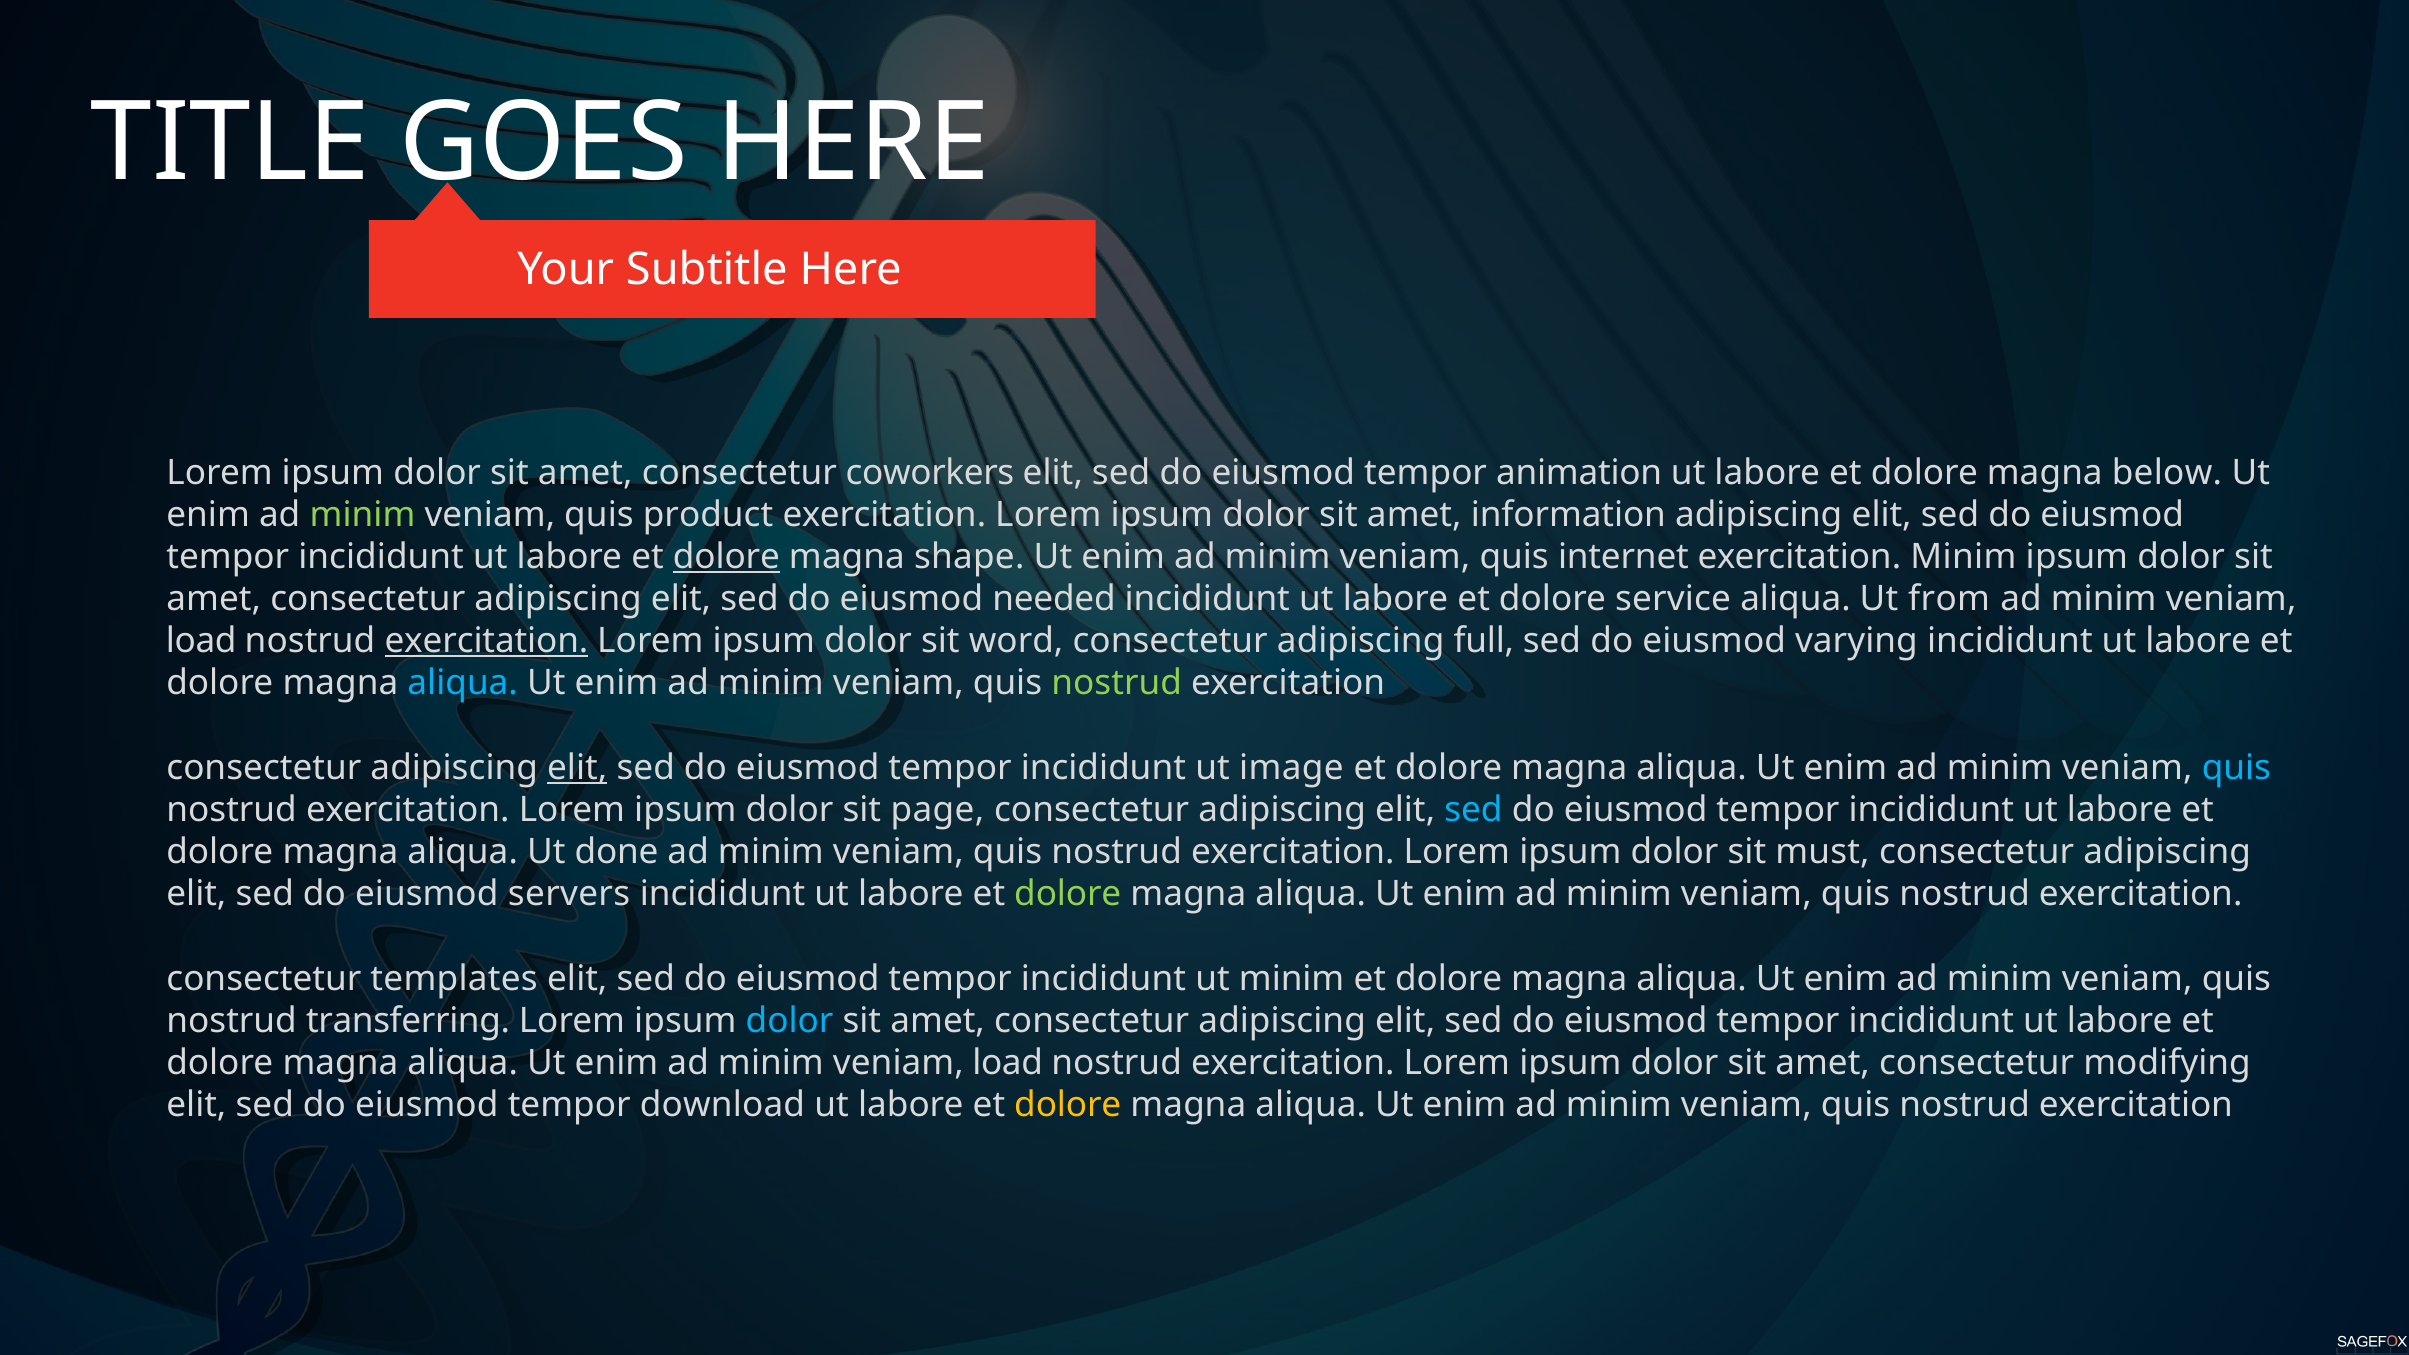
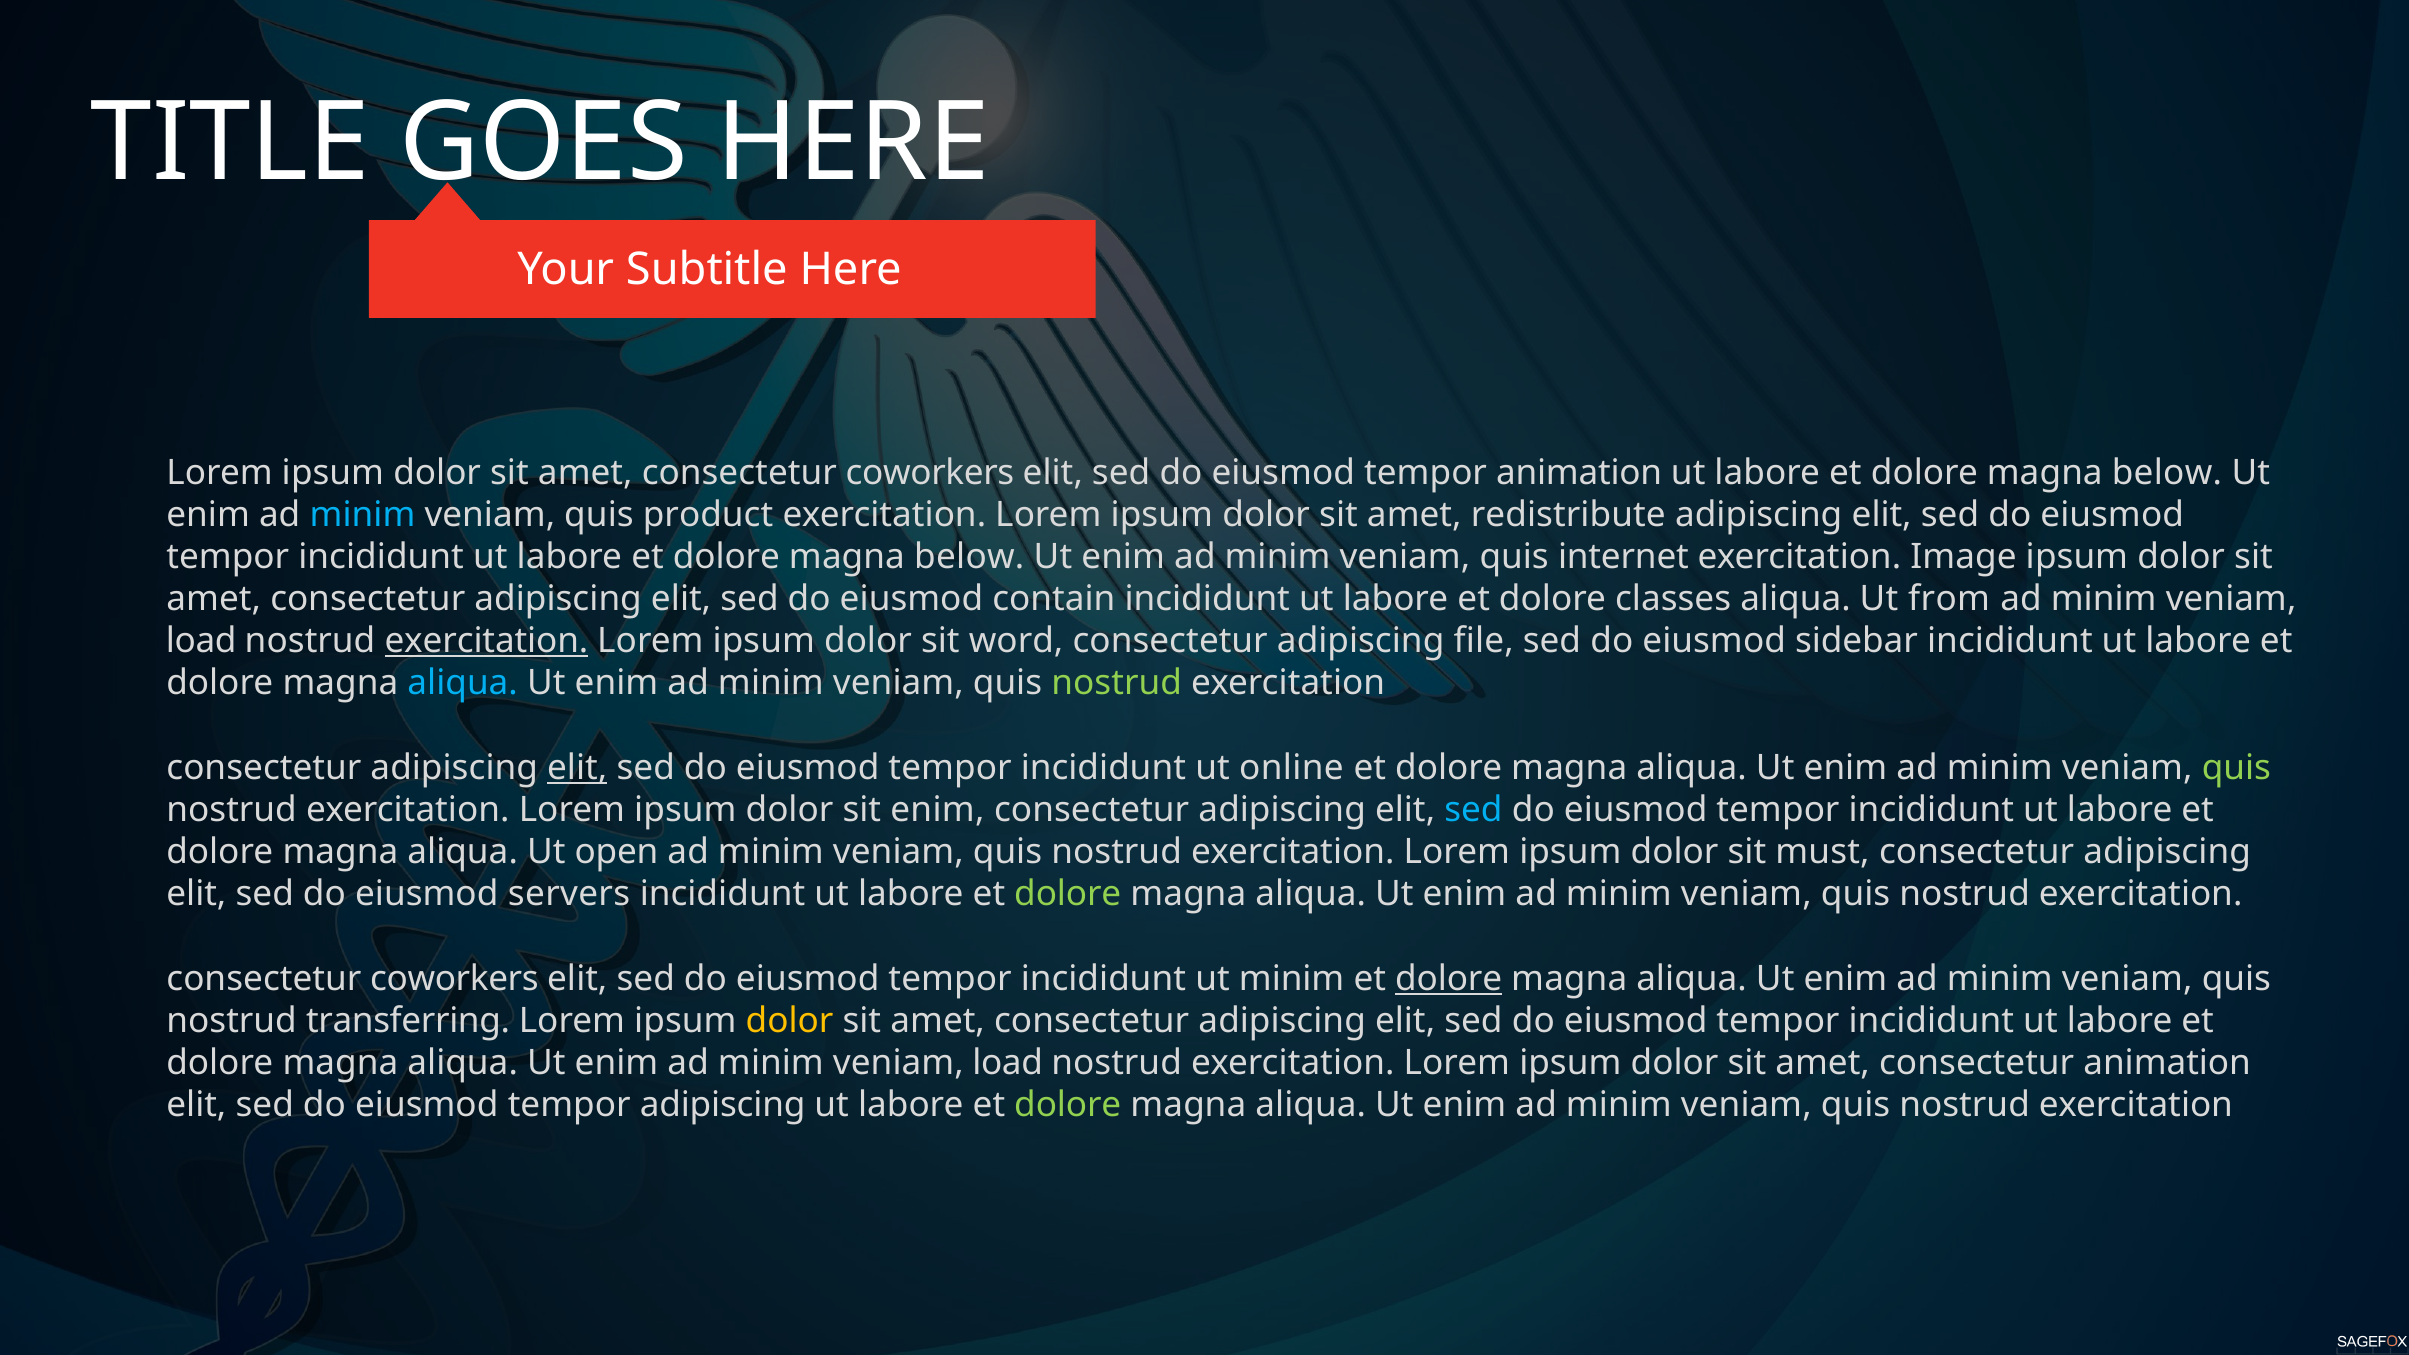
minim colour: light green -> light blue (363, 515)
information: information -> redistribute (1568, 515)
dolore underline: present -> none (726, 557)
shape: shape -> below (969, 557)
exercitation Minim: Minim -> Image (1964, 557)
needed: needed -> contain (1054, 599)
service: service -> classes (1673, 599)
full: full -> file (1484, 641)
varying: varying -> sidebar (1856, 641)
image: image -> online (1291, 768)
quis colour: light blue -> light green (2236, 768)
sit page: page -> enim (937, 810)
done: done -> open (617, 852)
templates: templates -> coworkers (454, 979)
dolore underline: none -> present (1449, 979)
dolor colour: light blue -> yellow (789, 1021)
consectetur modifying: modifying -> animation (2167, 1063)
tempor download: download -> adipiscing (723, 1105)
dolore colour: yellow -> light green (1068, 1105)
